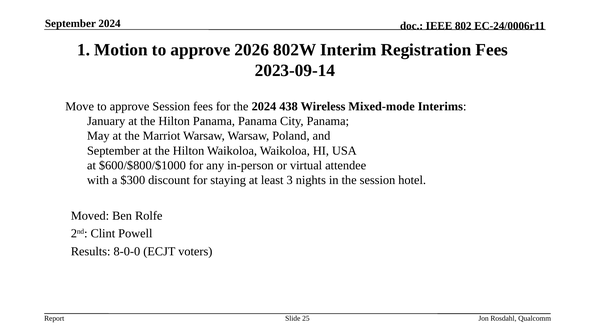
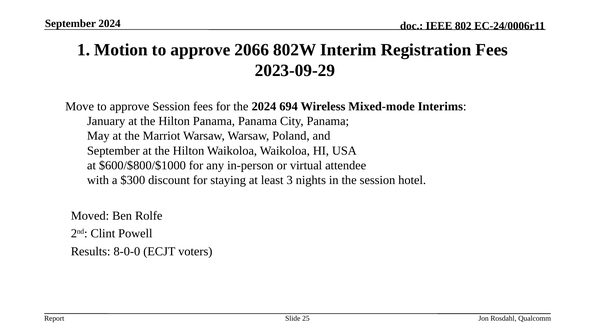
2026: 2026 -> 2066 (252, 50)
2023-09-14: 2023-09-14 -> 2023-09-29 (295, 70)
438: 438 -> 694 (289, 106)
